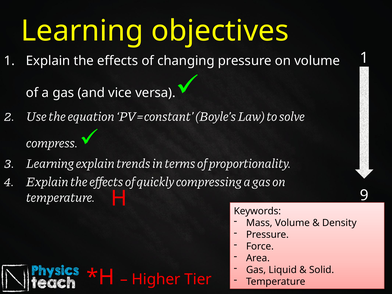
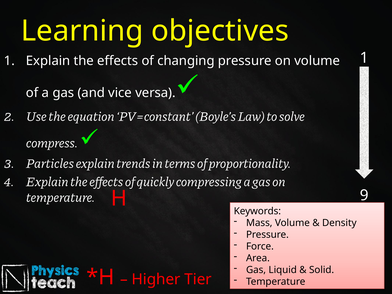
Learning: Learning -> Particles (50, 164)
